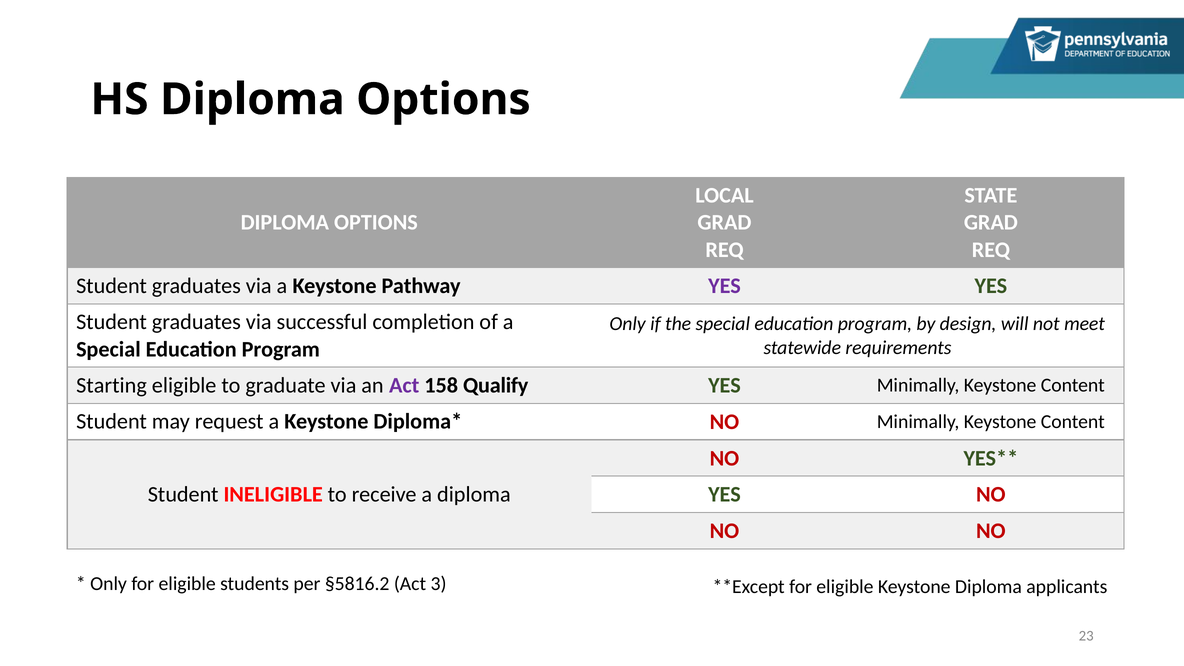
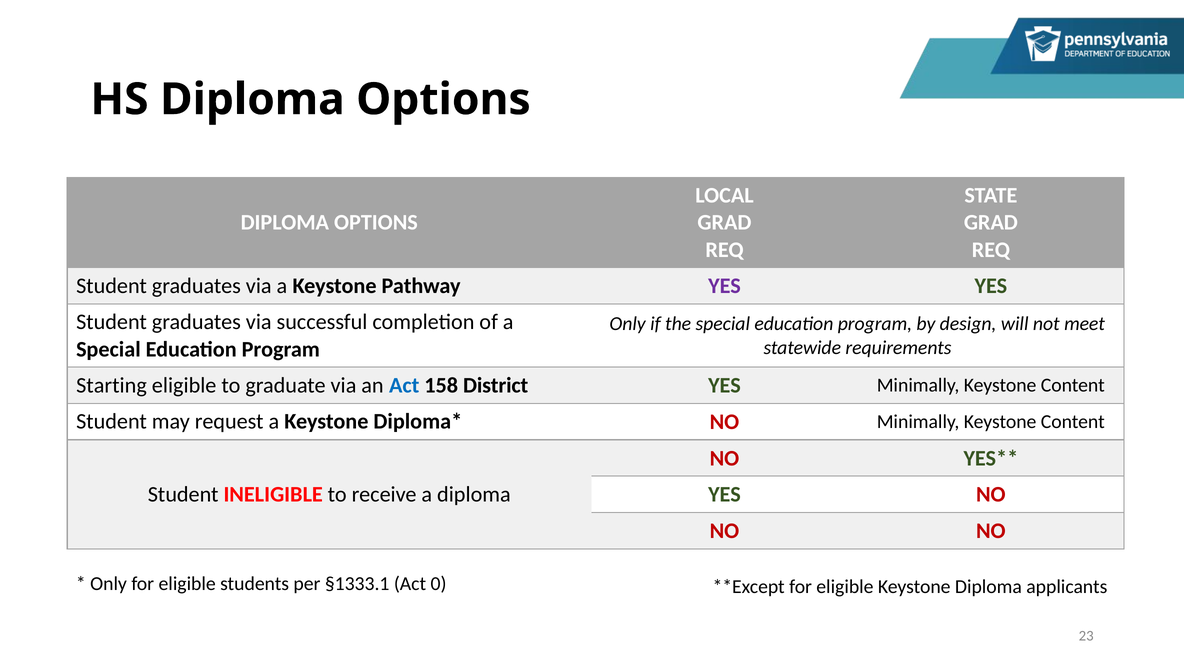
Act colour: purple -> blue (404, 385)
Qualify: Qualify -> District (496, 385)
§5816.2: §5816.2 -> §1333.1 (357, 584)
3: 3 -> 0 (439, 584)
